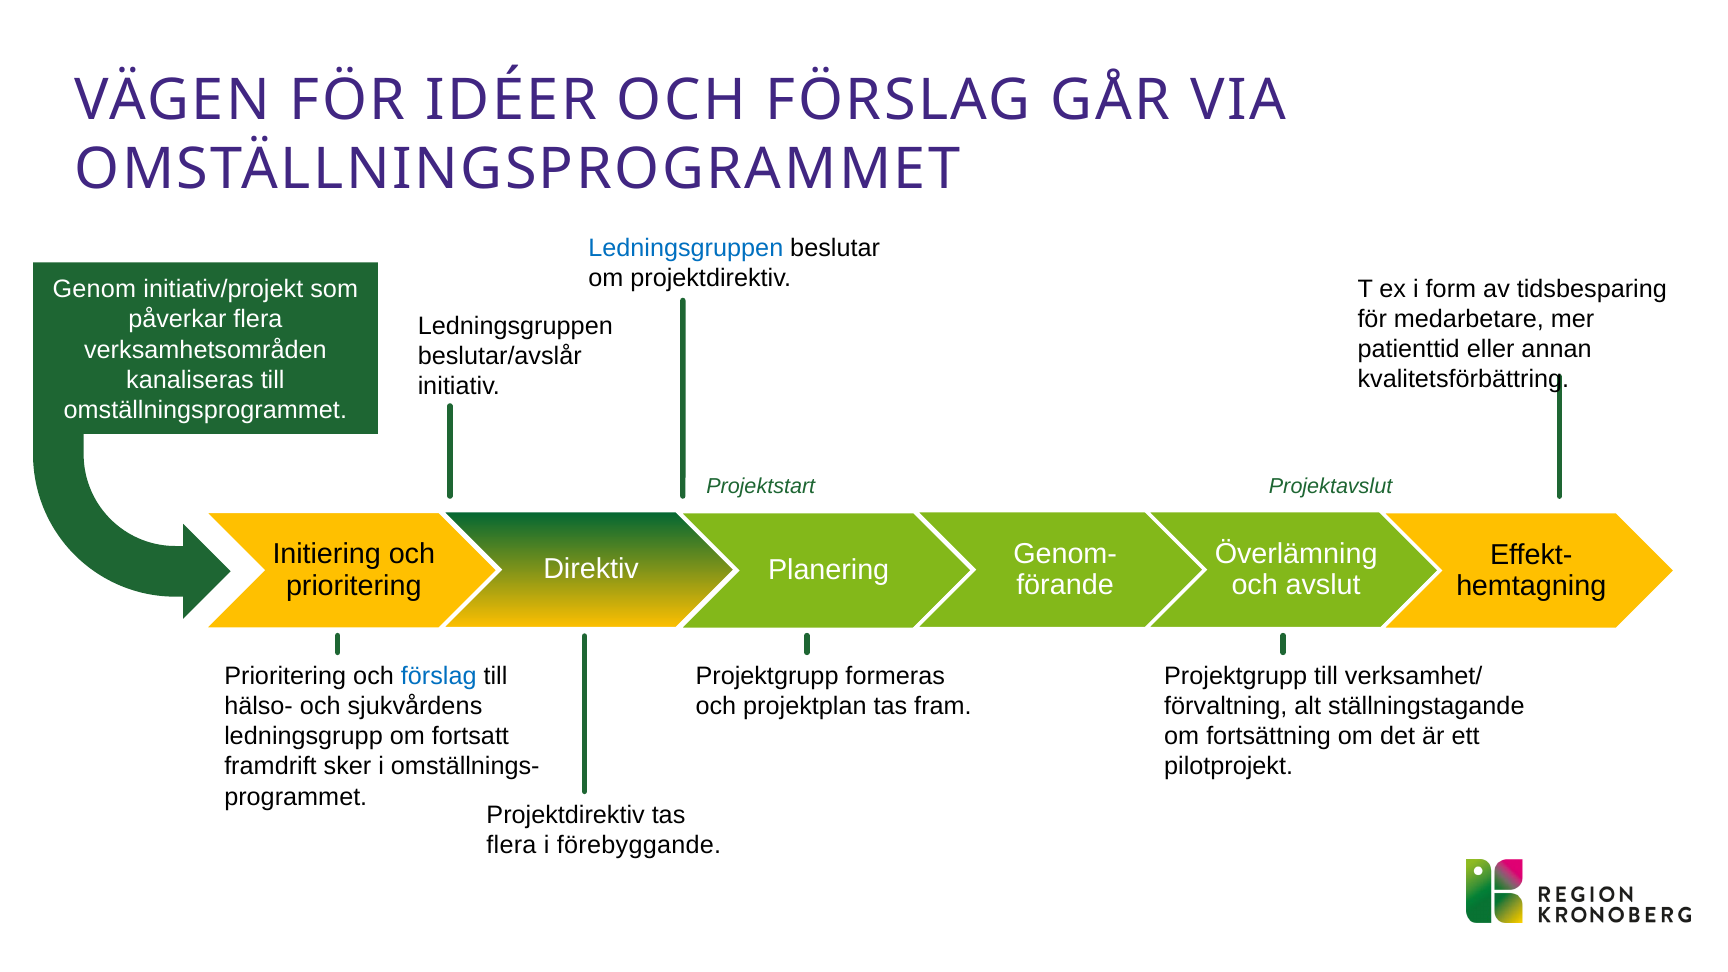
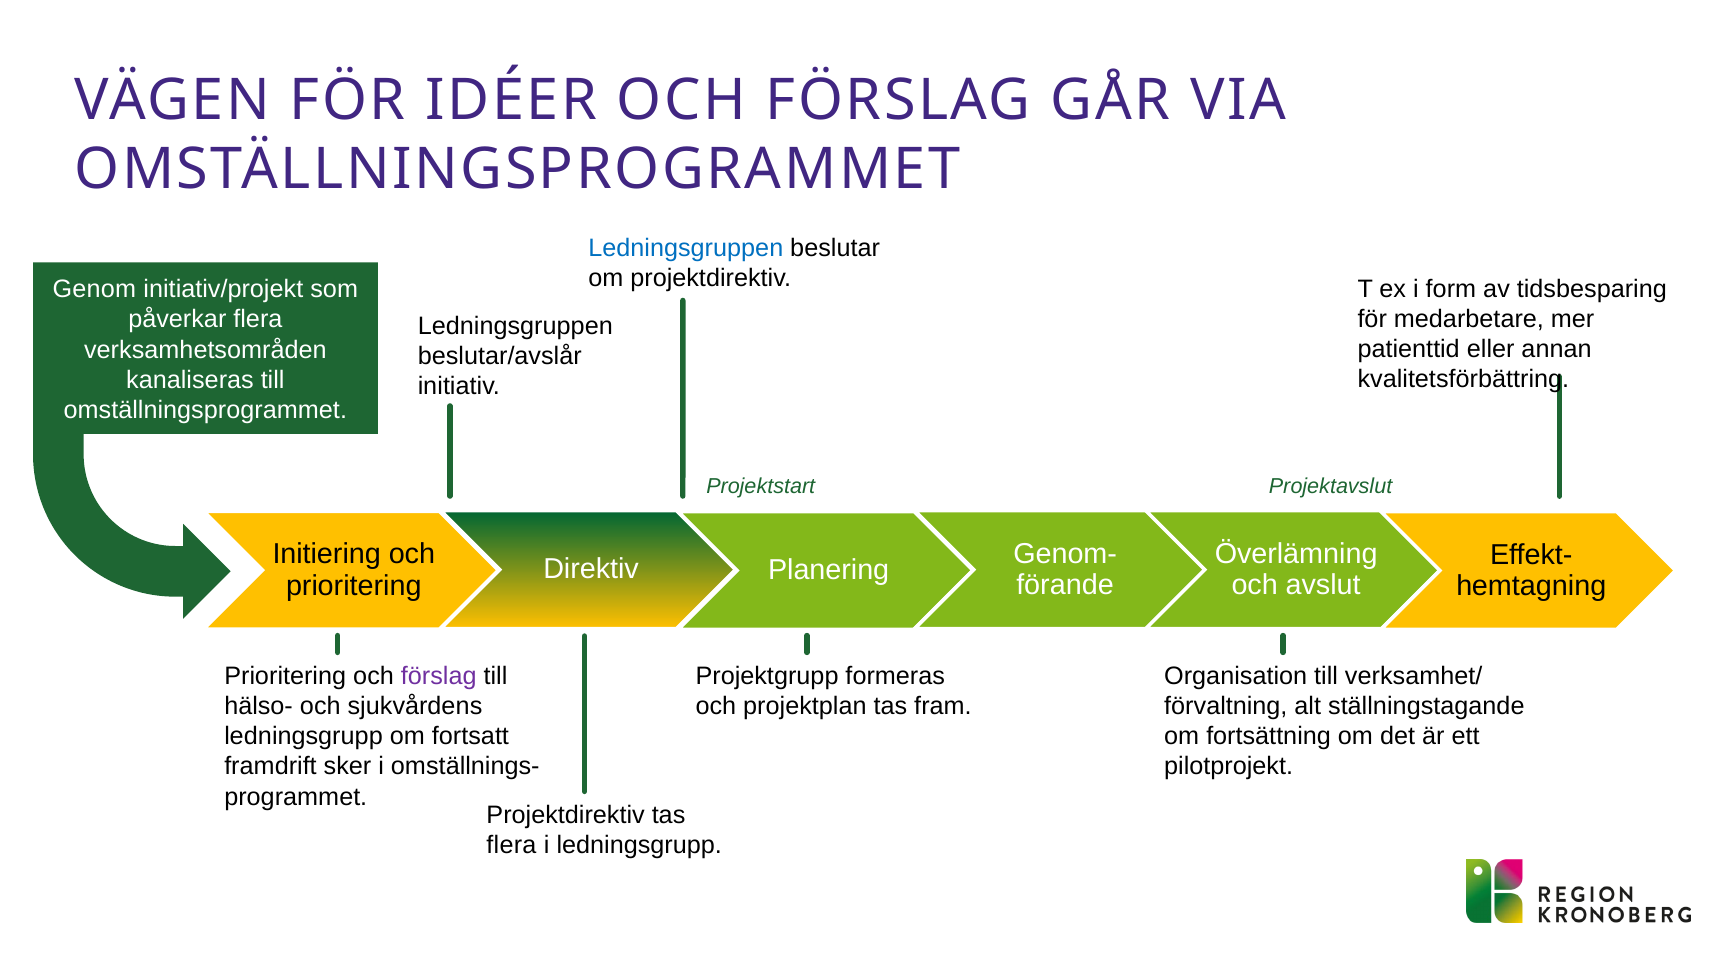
förslag colour: blue -> purple (439, 676)
Projektgrupp: Projektgrupp -> Organisation (1236, 676)
i förebyggande: förebyggande -> ledningsgrupp (639, 845)
